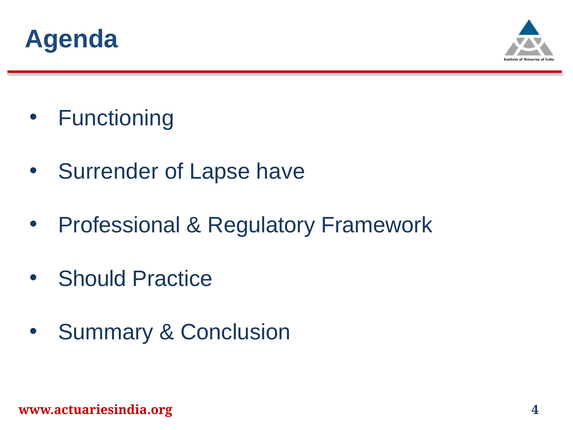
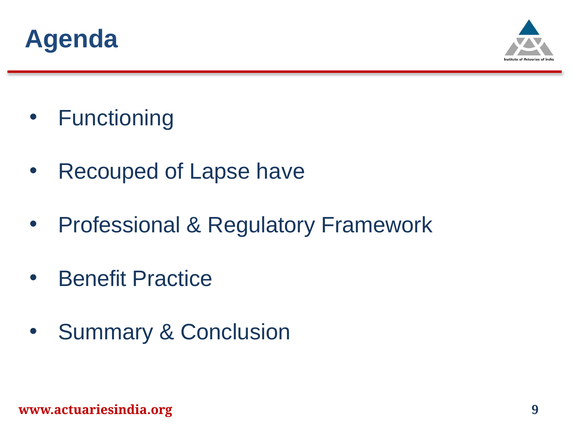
Surrender: Surrender -> Recouped (108, 172)
Should: Should -> Benefit (92, 279)
4: 4 -> 9 (535, 410)
